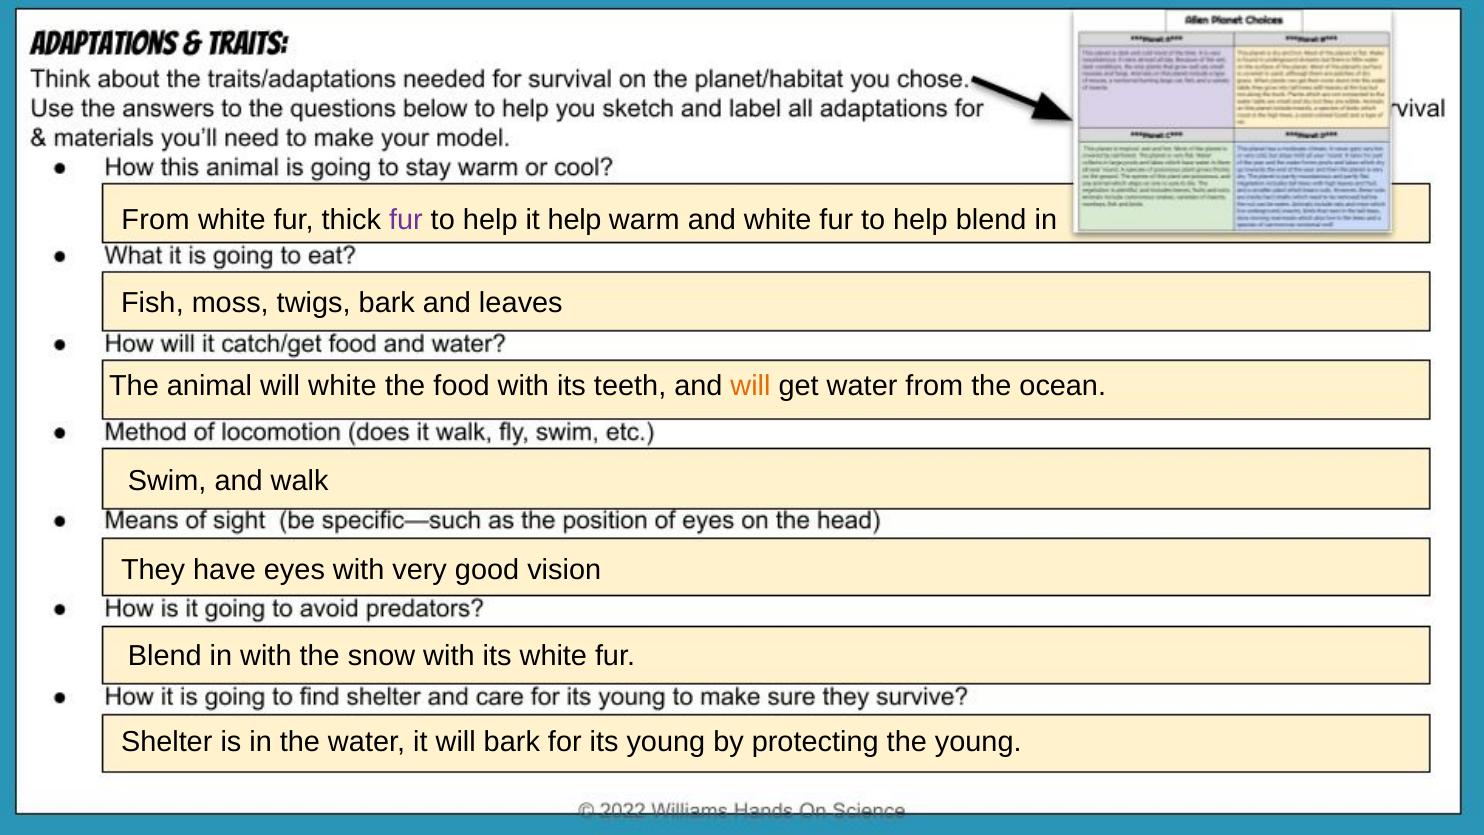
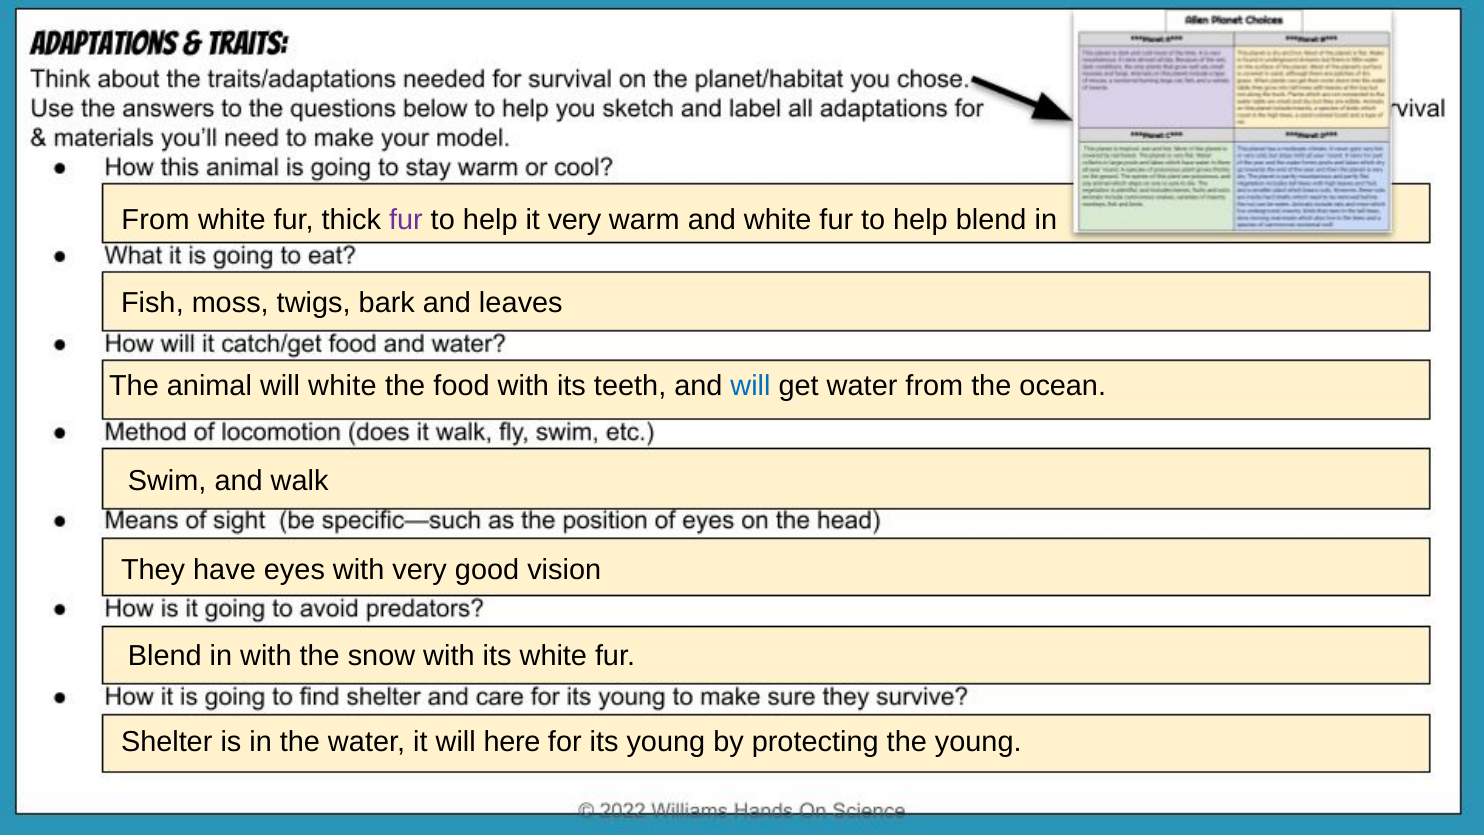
it help: help -> very (575, 220)
will colour: orange -> blue (750, 386)
will bark: bark -> here (512, 742)
